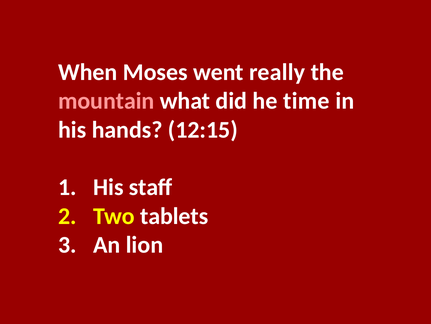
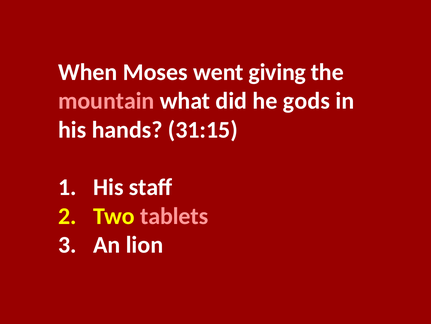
really: really -> giving (277, 72)
time: time -> gods (306, 101)
12:15: 12:15 -> 31:15 (203, 129)
tablets colour: white -> pink (174, 216)
